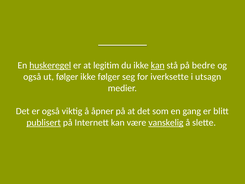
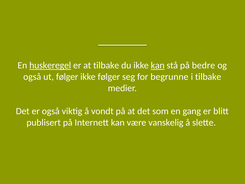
at legitim: legitim -> tilbake (106, 65)
iverksette: iverksette -> begrunne (169, 77)
i utsagn: utsagn -> tilbake (208, 77)
åpner: åpner -> vondt (102, 111)
publisert underline: present -> none (44, 122)
vanskelig underline: present -> none (166, 122)
